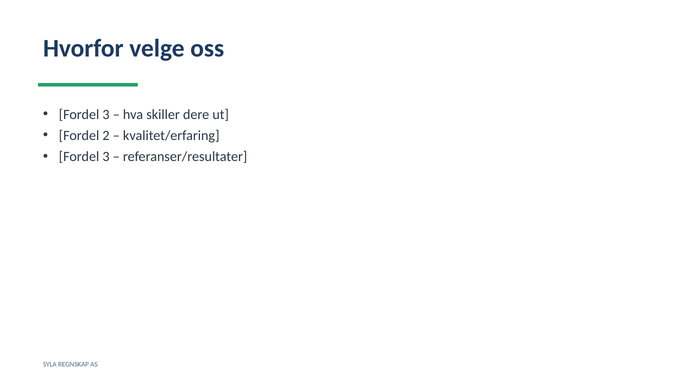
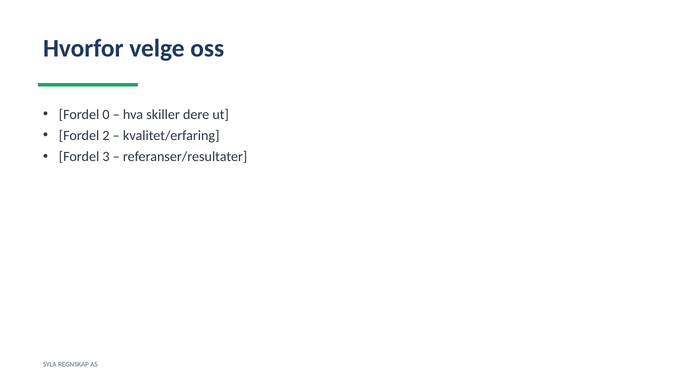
3: 3 -> 0 (106, 114)
